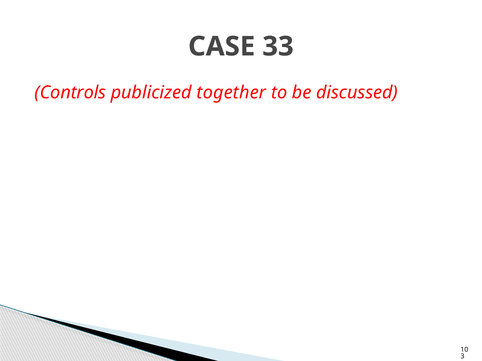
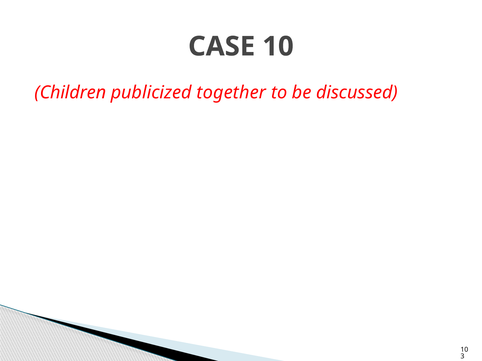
CASE 33: 33 -> 10 (278, 47)
Controls: Controls -> Children (70, 93)
